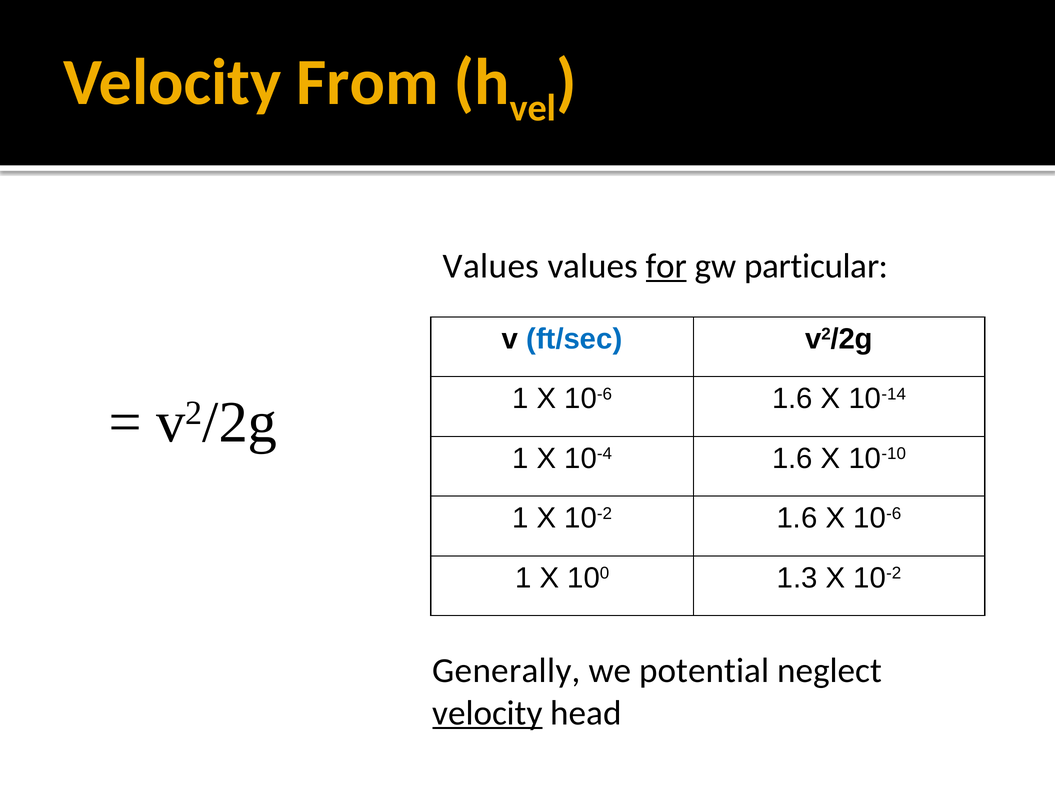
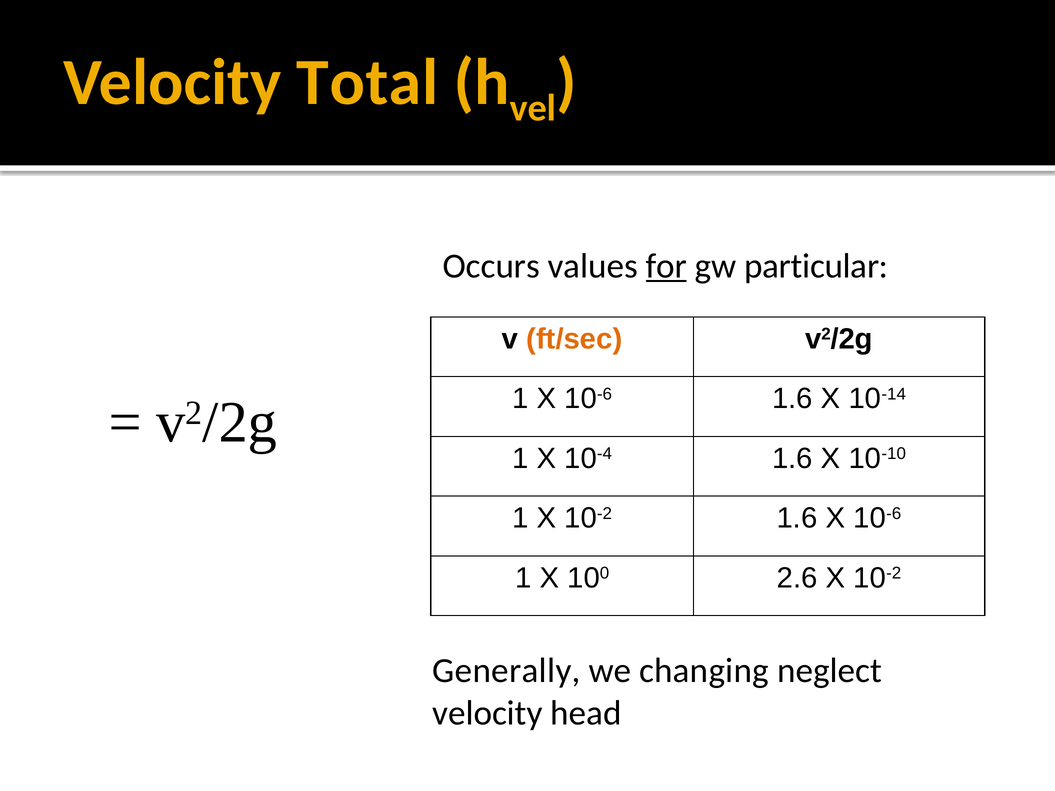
From: From -> Total (367, 83)
Values: Values -> Occurs (491, 266)
ft/sec colour: blue -> orange (574, 339)
1.3: 1.3 -> 2.6 (797, 578)
potential: potential -> changing (704, 671)
velocity underline: present -> none (487, 713)
